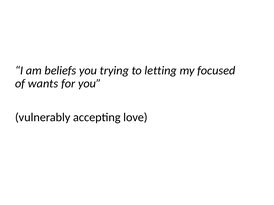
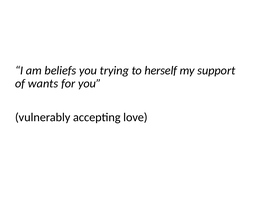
letting: letting -> herself (161, 71)
focused: focused -> support (216, 71)
